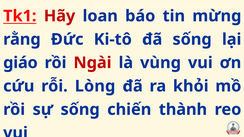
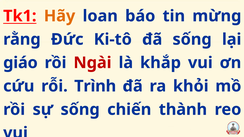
Hãy colour: red -> orange (60, 16)
vùng: vùng -> khắp (161, 63)
Lòng: Lòng -> Trình (95, 86)
